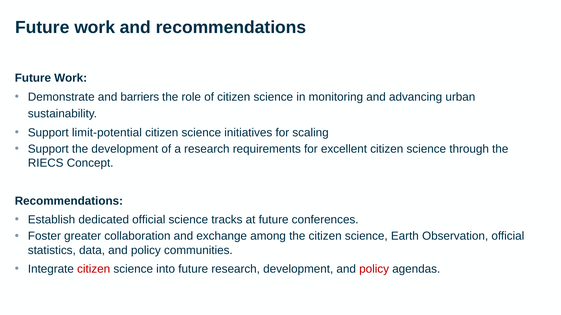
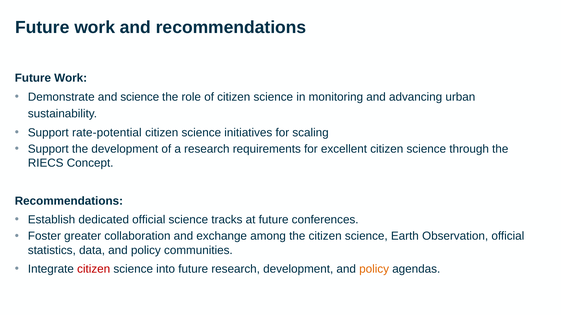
and barriers: barriers -> science (140, 97)
limit-potential: limit-potential -> rate-potential (107, 132)
policy colour: red -> orange (374, 269)
